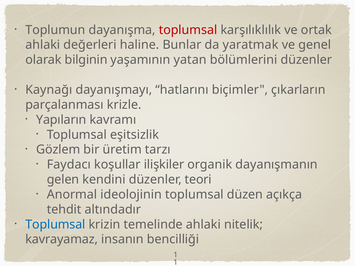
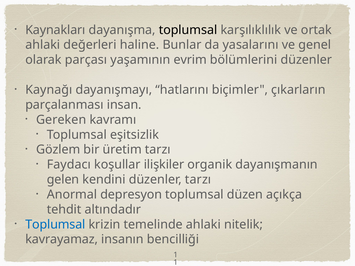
Toplumun: Toplumun -> Kaynakları (55, 30)
toplumsal colour: red -> black (188, 30)
yaratmak: yaratmak -> yasalarını (251, 45)
bilginin: bilginin -> parçası (86, 60)
yatan: yatan -> evrim (190, 60)
krizle: krizle -> insan (124, 105)
Yapıların: Yapıların -> Gereken (61, 120)
düzenler teori: teori -> tarzı (198, 180)
ideolojinin: ideolojinin -> depresyon (131, 195)
